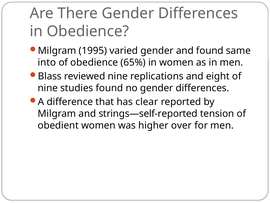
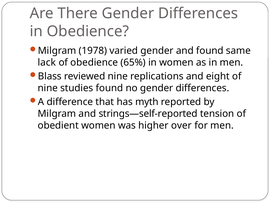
1995: 1995 -> 1978 (93, 51)
into: into -> lack (47, 62)
clear: clear -> myth (147, 102)
